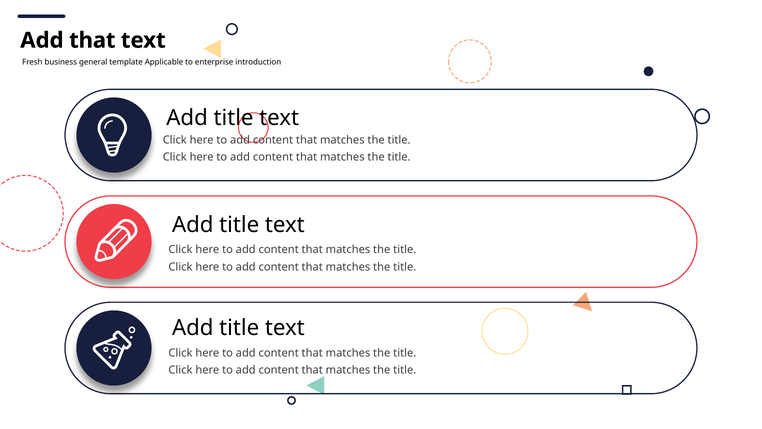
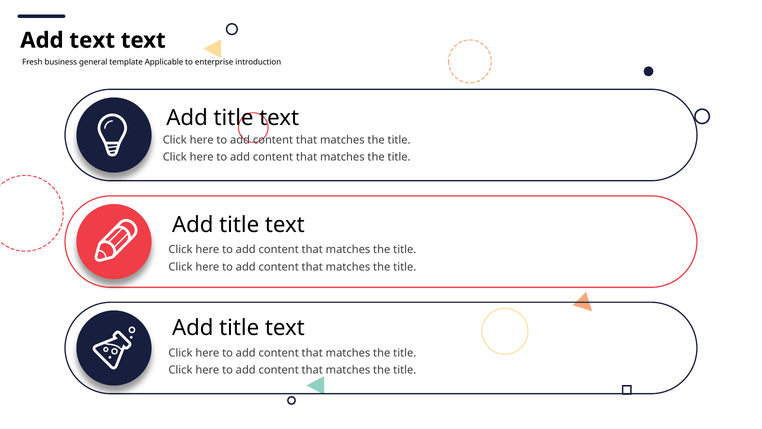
Add that: that -> text (92, 40)
